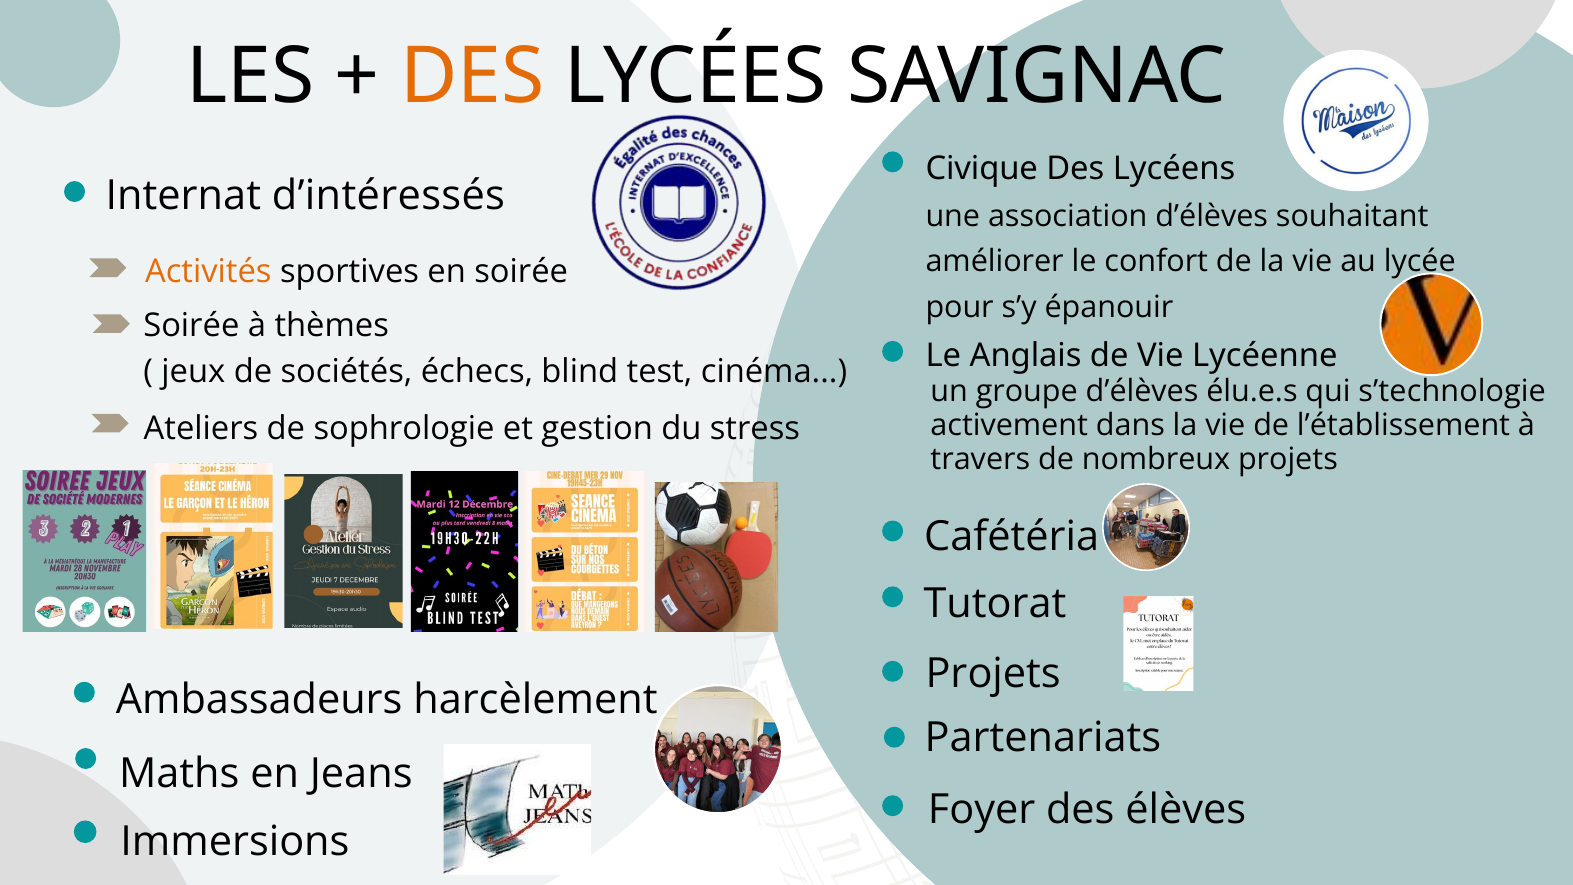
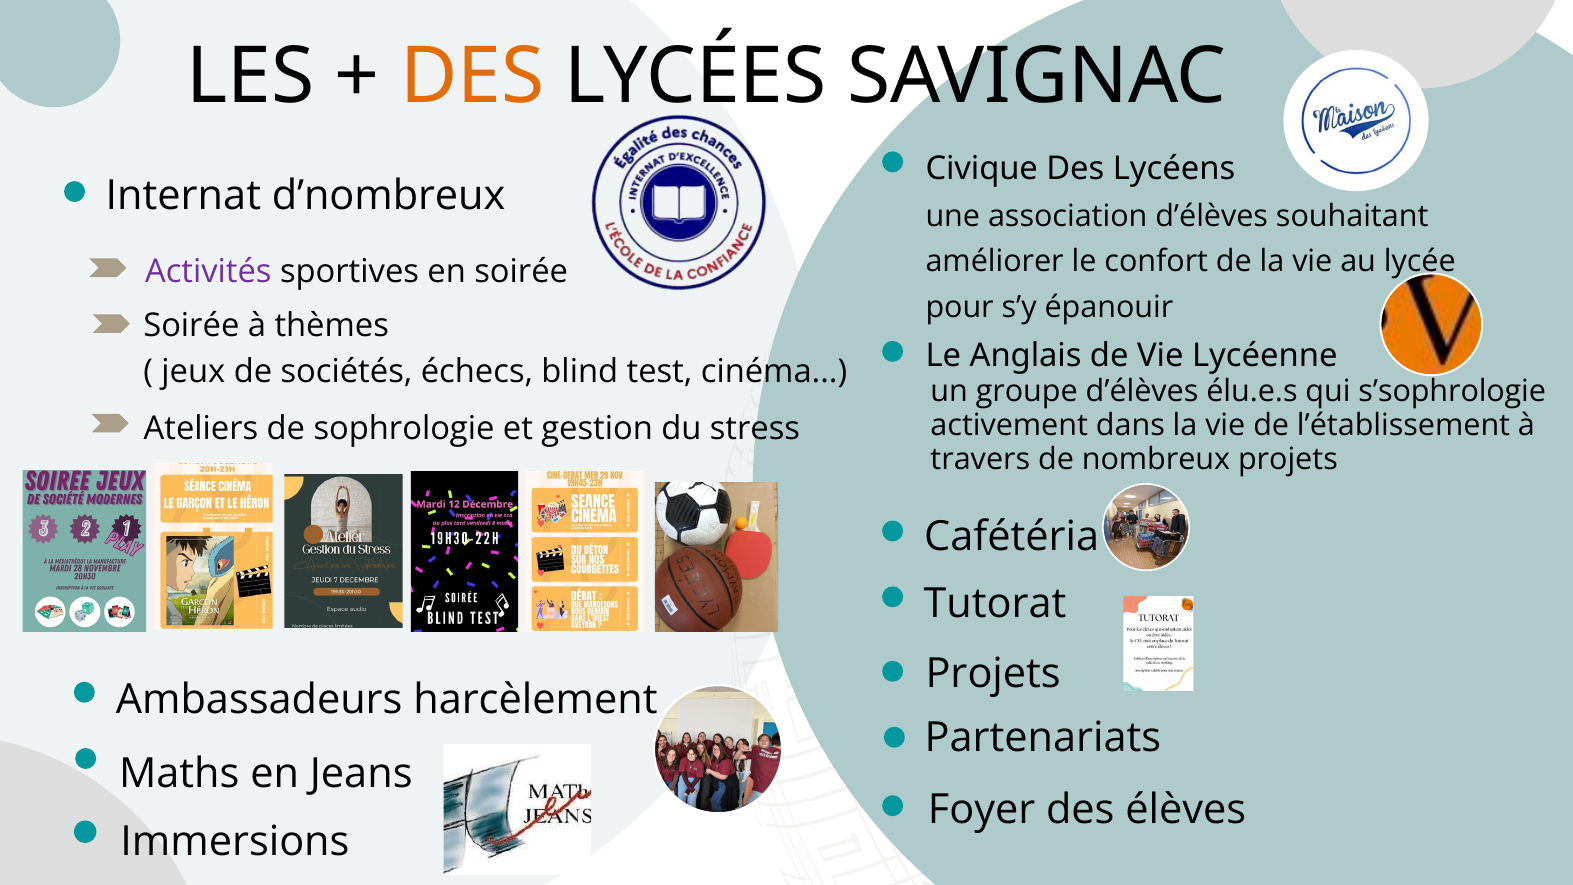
d’intéressés: d’intéressés -> d’nombreux (389, 196)
Activités colour: orange -> purple (208, 271)
s’technologie: s’technologie -> s’sophrologie (1452, 391)
